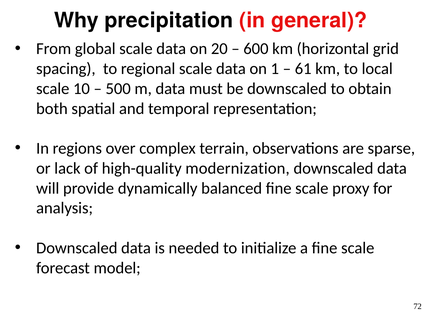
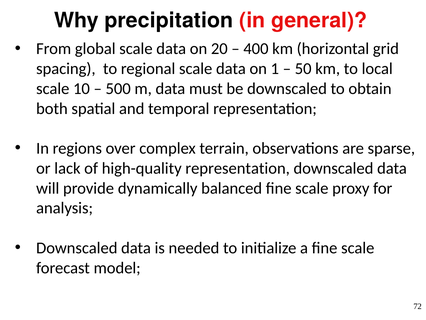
600: 600 -> 400 (256, 49)
61: 61 -> 50 (303, 69)
high-quality modernization: modernization -> representation (238, 168)
